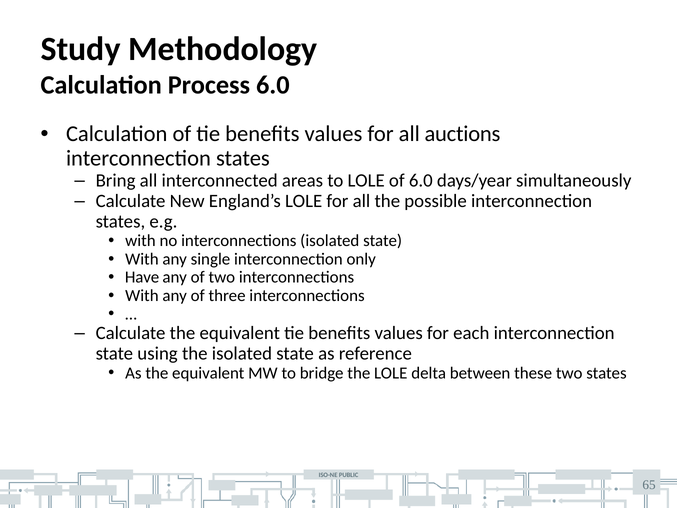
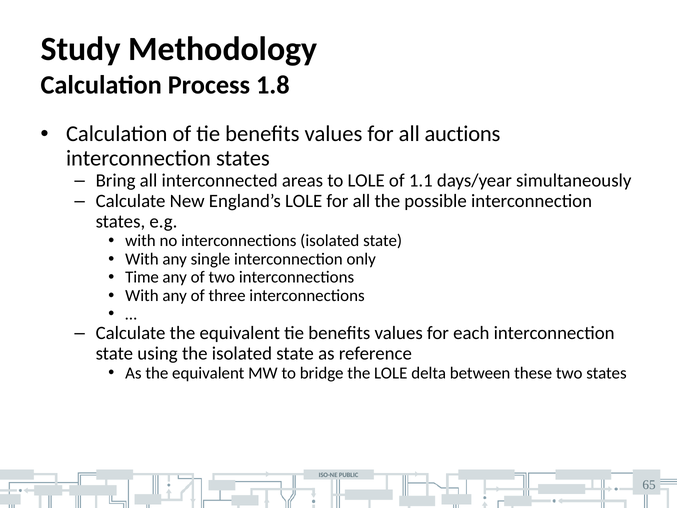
Process 6.0: 6.0 -> 1.8 (273, 85)
of 6.0: 6.0 -> 1.1 (421, 181)
Have: Have -> Time (142, 277)
